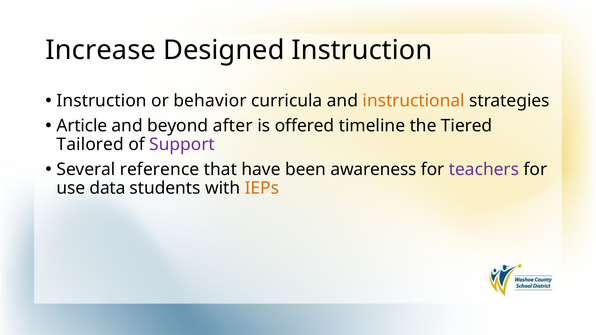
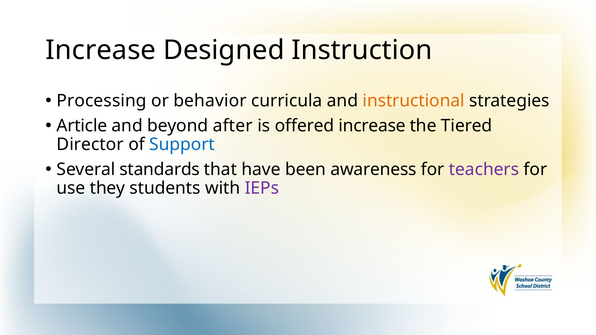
Instruction: Instruction -> Processing (102, 101)
offered timeline: timeline -> increase (372, 126)
Tailored: Tailored -> Director (90, 145)
Support colour: purple -> blue (182, 145)
reference: reference -> standards (160, 170)
data: data -> they (108, 188)
IEPs colour: orange -> purple (262, 188)
